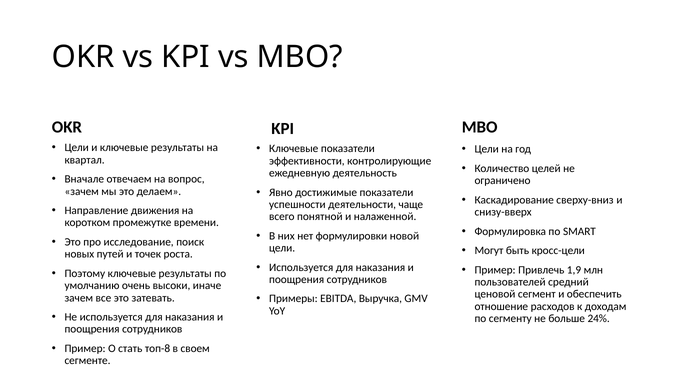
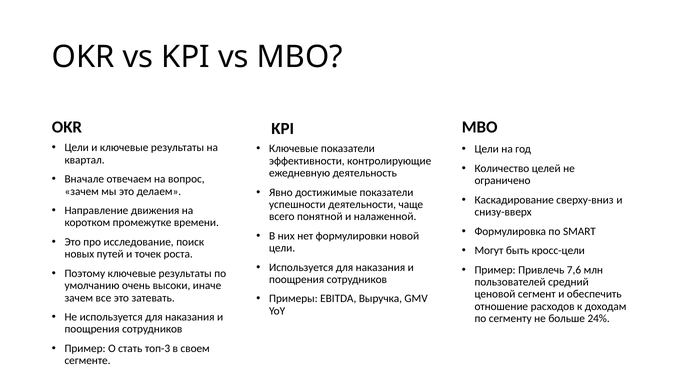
1,9: 1,9 -> 7,6 (574, 270)
топ-8: топ-8 -> топ-3 (158, 349)
